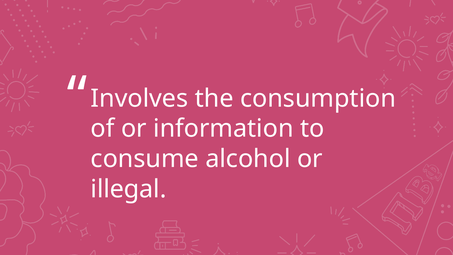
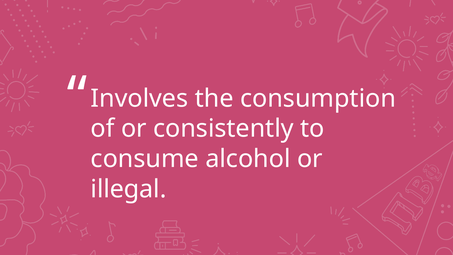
information: information -> consistently (223, 129)
